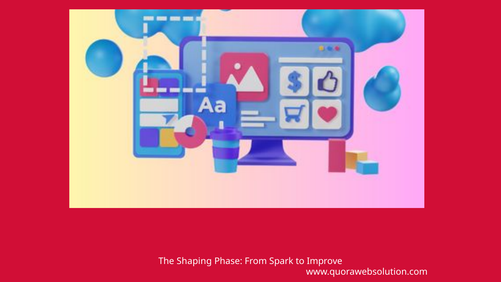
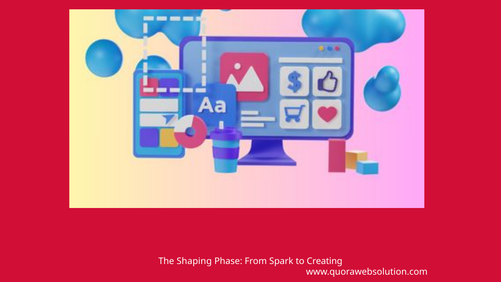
Improve: Improve -> Creating (325, 261)
